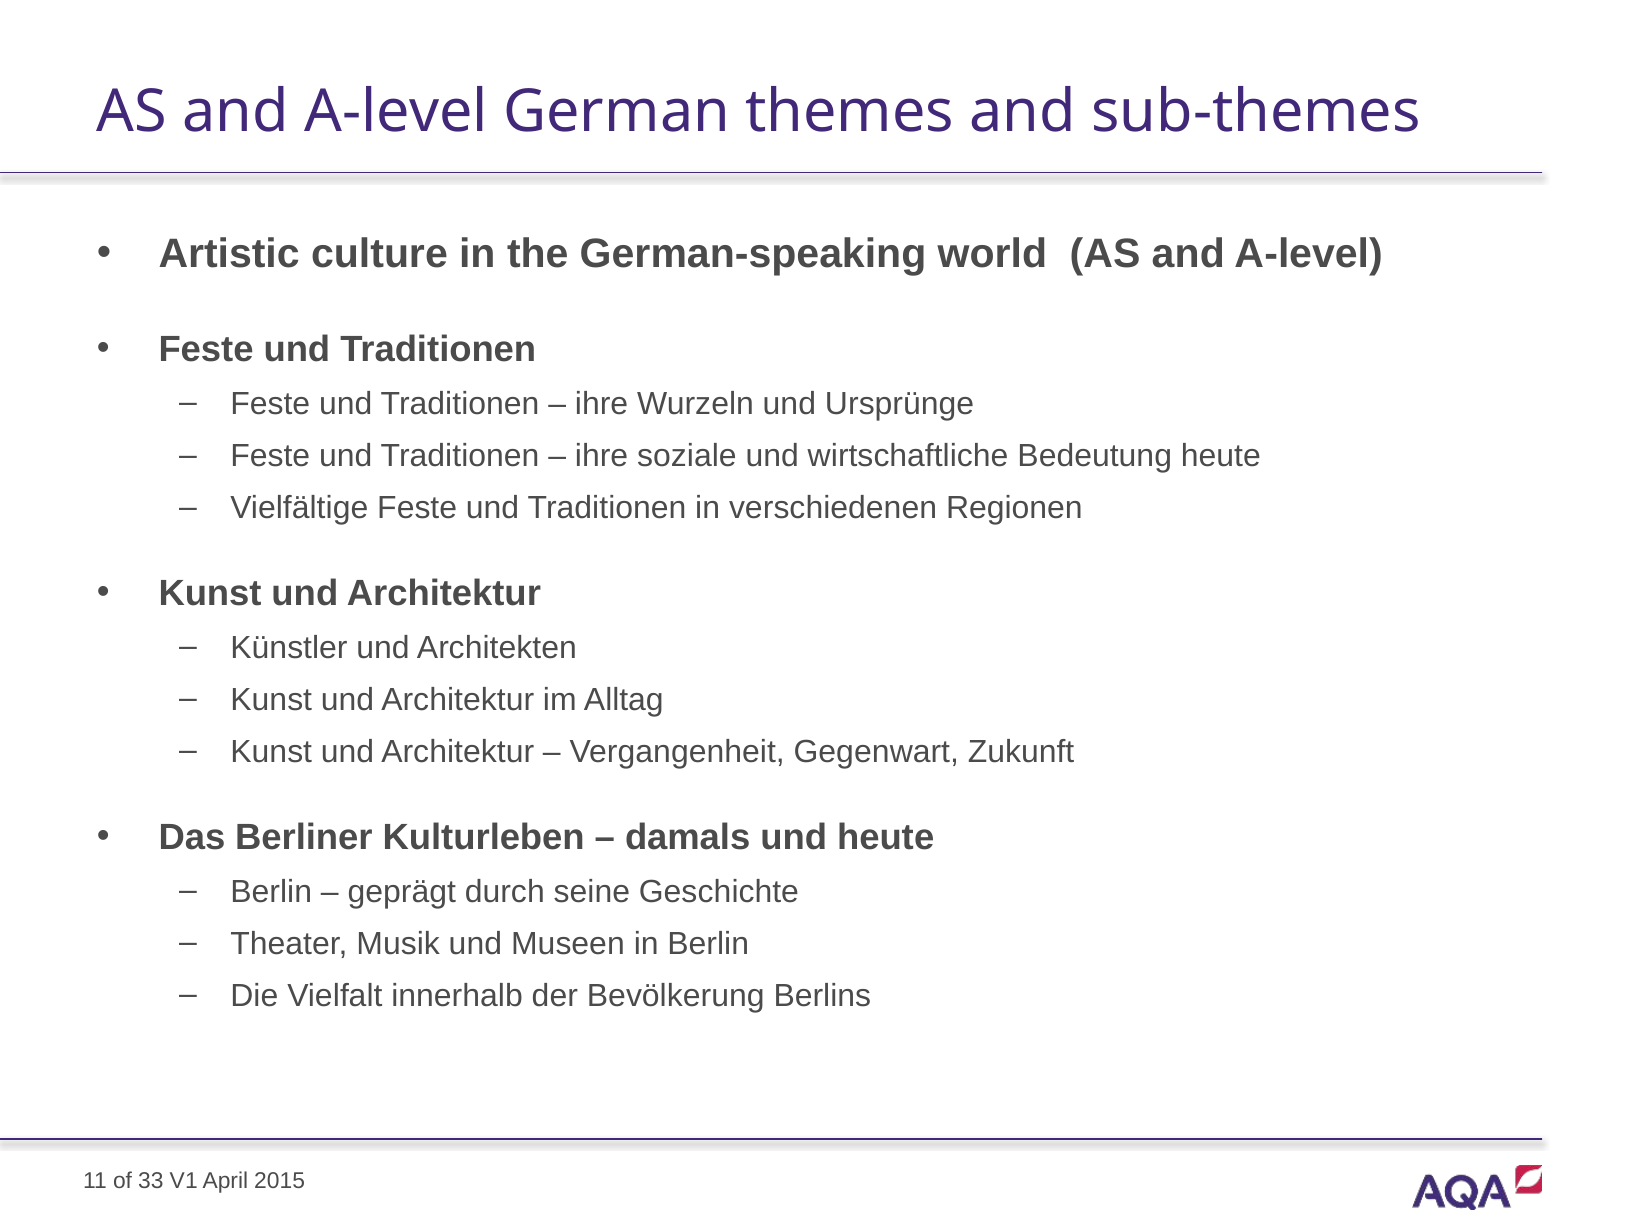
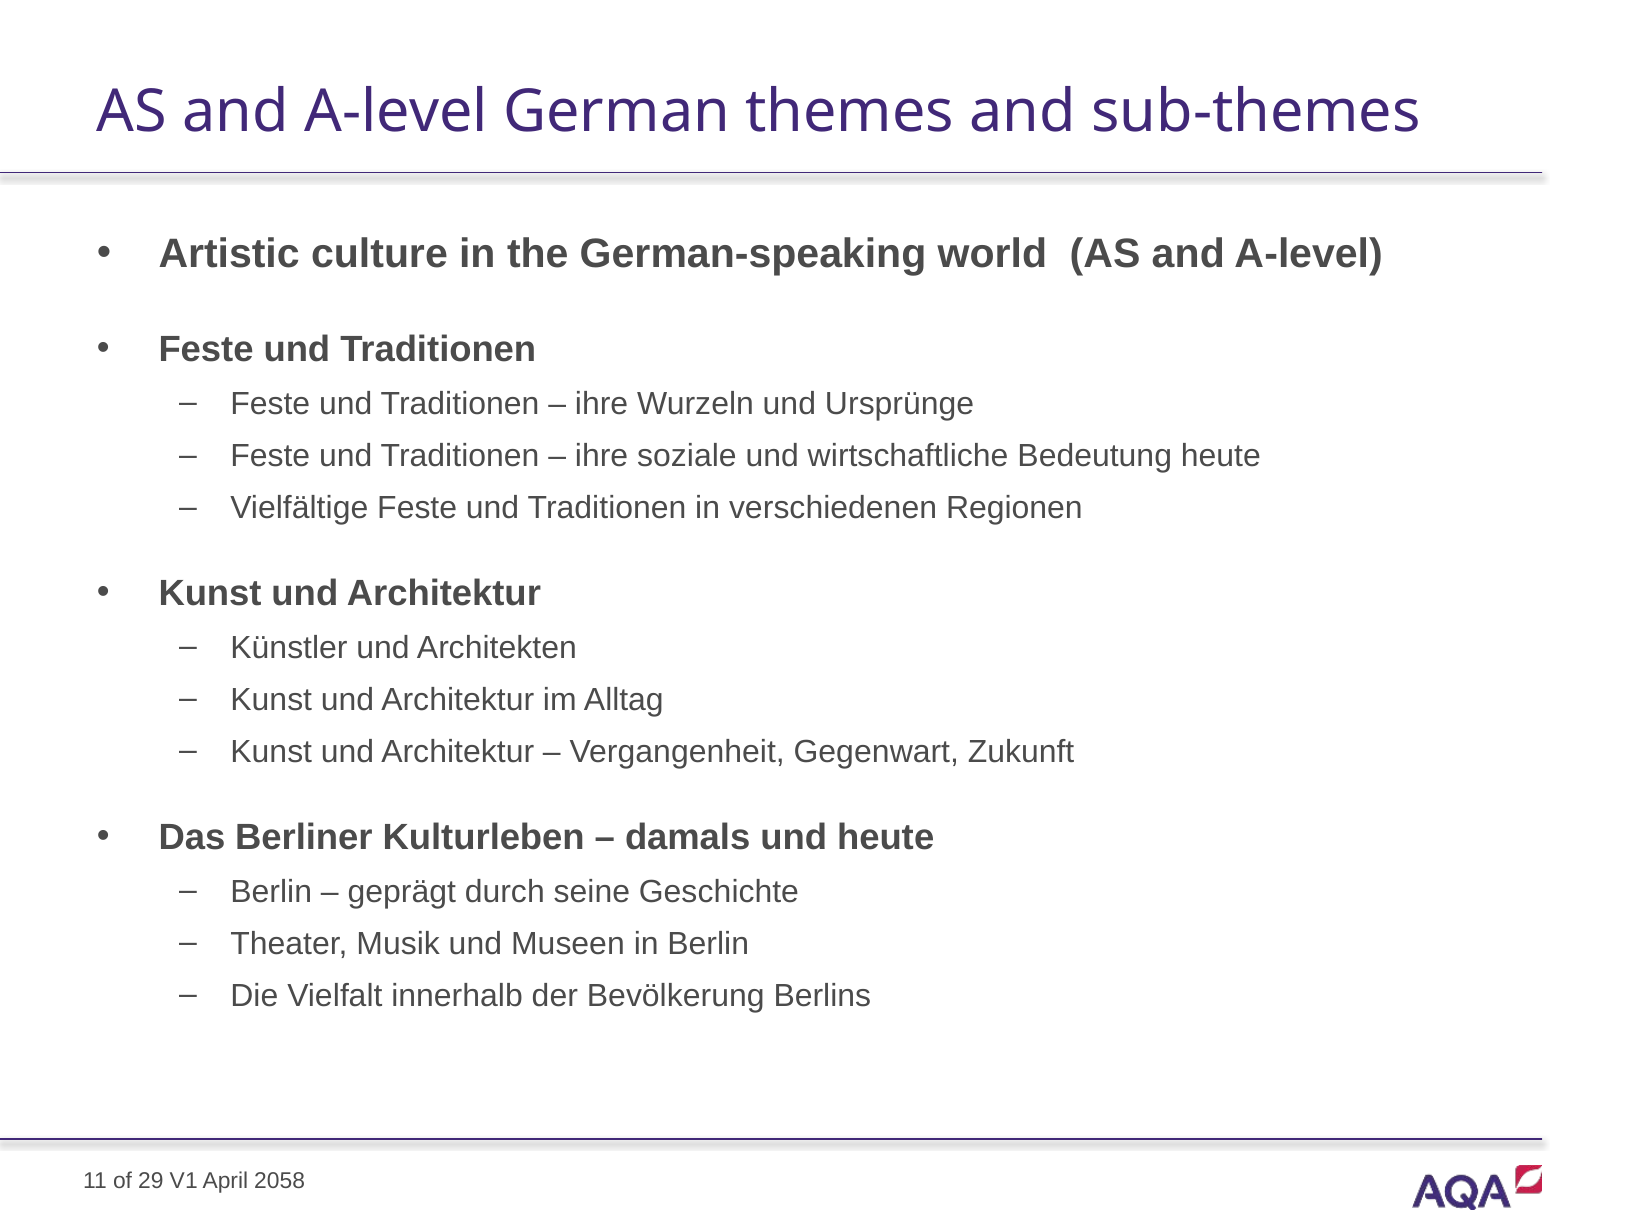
33: 33 -> 29 (151, 1180)
2015: 2015 -> 2058 (280, 1180)
